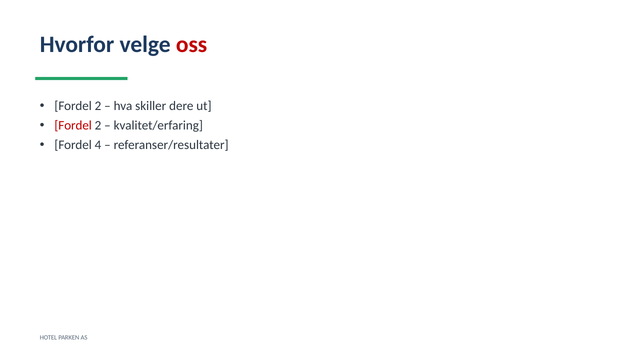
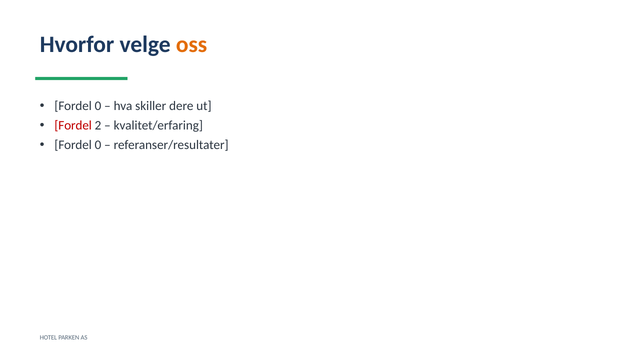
oss colour: red -> orange (192, 45)
2: 2 -> 0 (98, 106)
4: 4 -> 0 (98, 145)
